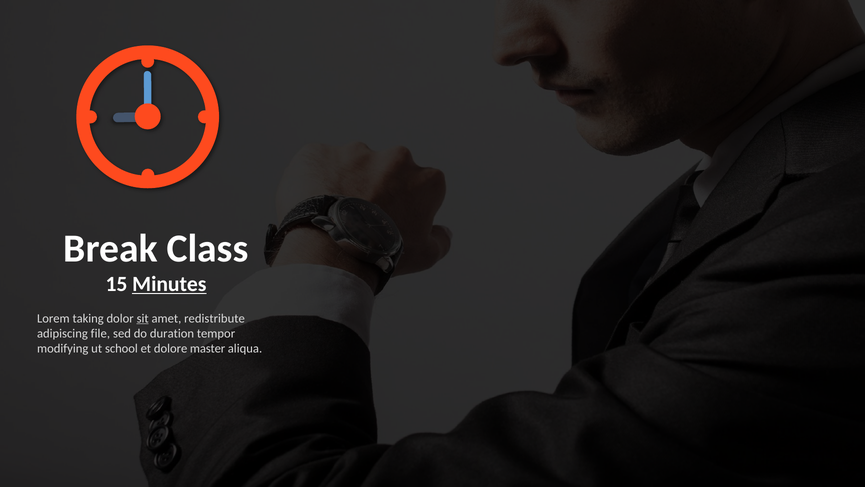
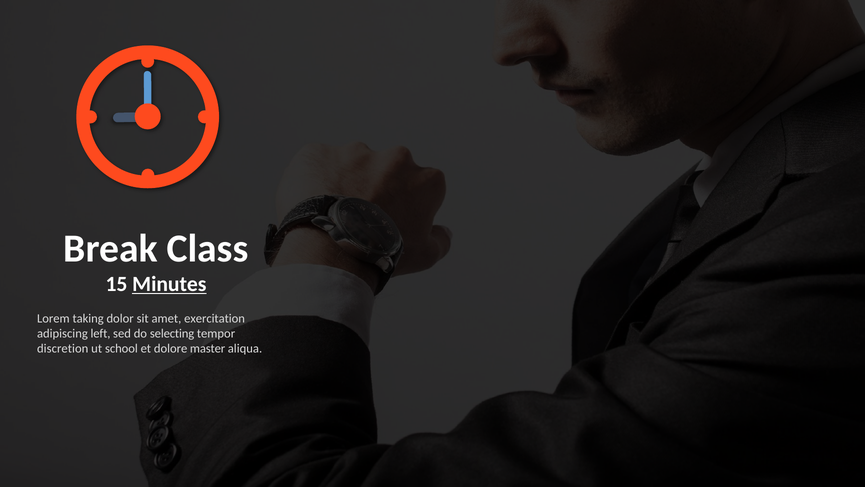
sit underline: present -> none (143, 318)
redistribute: redistribute -> exercitation (215, 318)
file: file -> left (100, 333)
duration: duration -> selecting (172, 333)
modifying: modifying -> discretion (63, 348)
